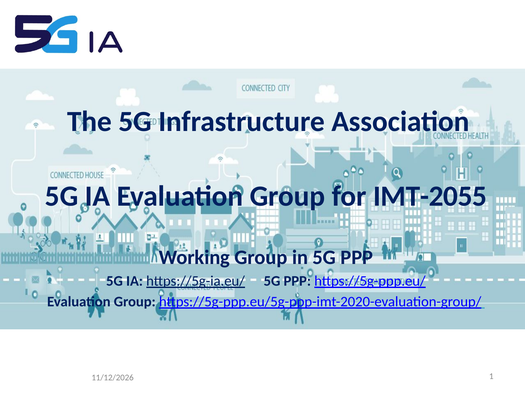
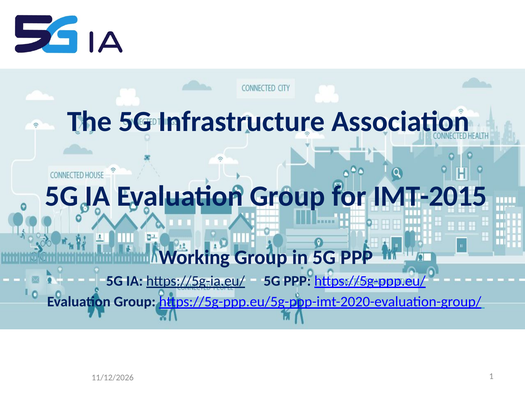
IMT-2055: IMT-2055 -> IMT-2015 (430, 196)
